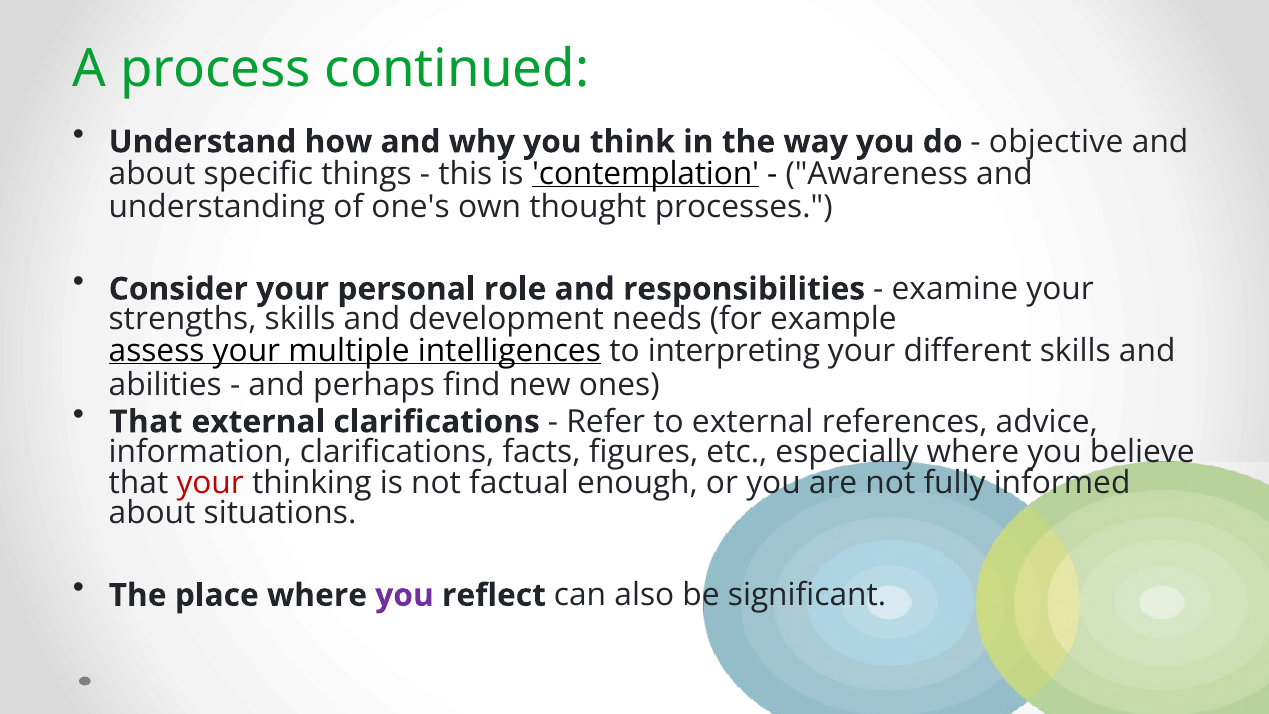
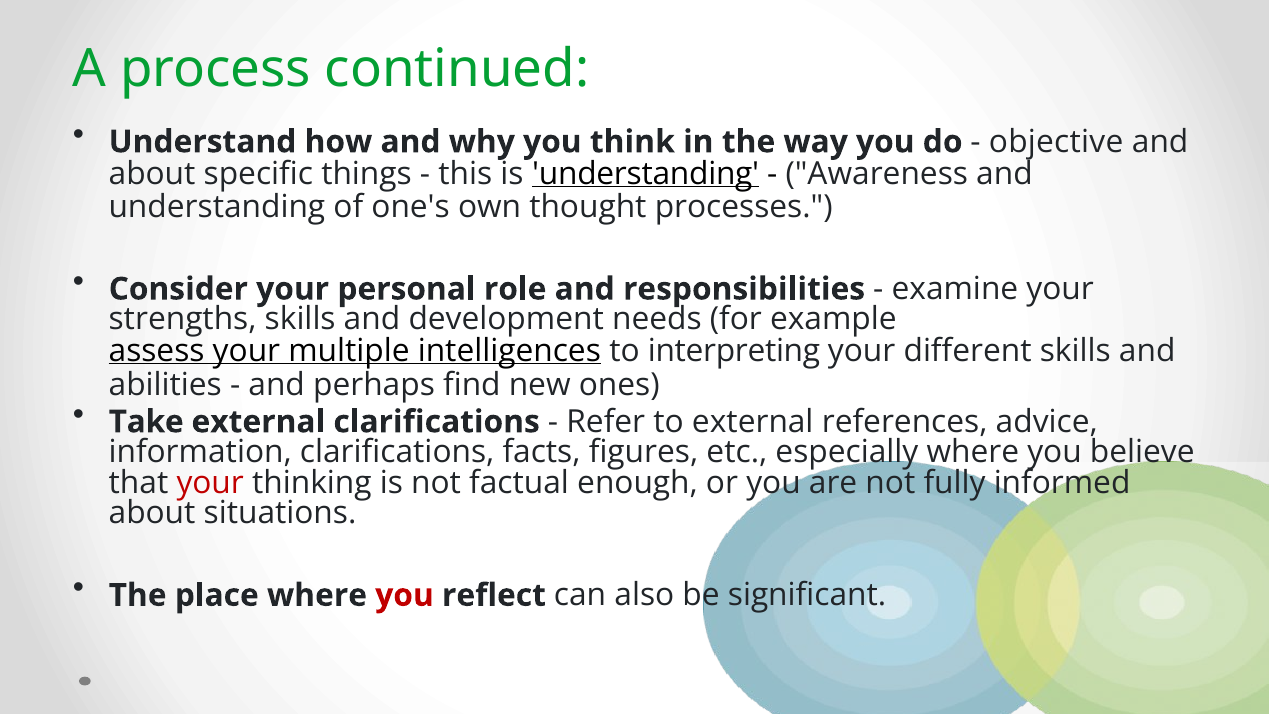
is contemplation: contemplation -> understanding (646, 174)
That: That -> Take (146, 422)
you colour: purple -> red (405, 595)
